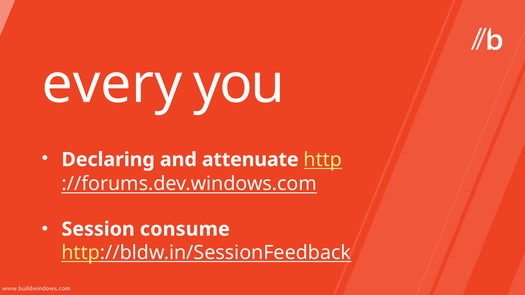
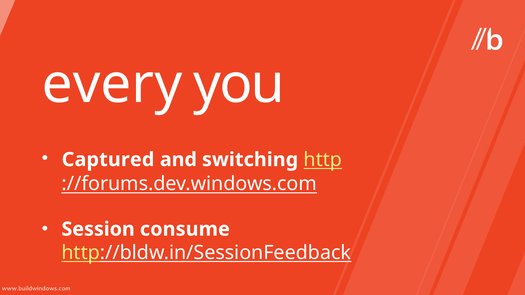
Declaring: Declaring -> Captured (108, 160)
attenuate: attenuate -> switching (250, 160)
